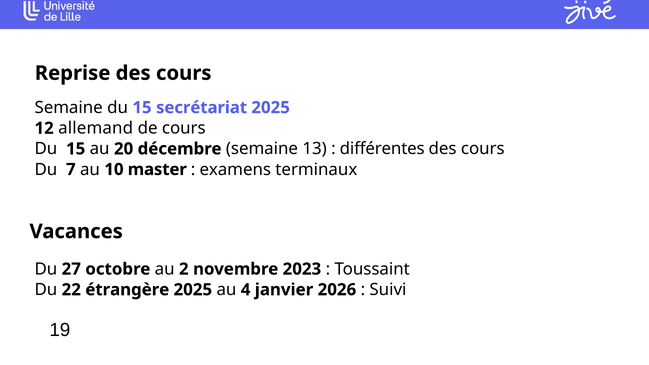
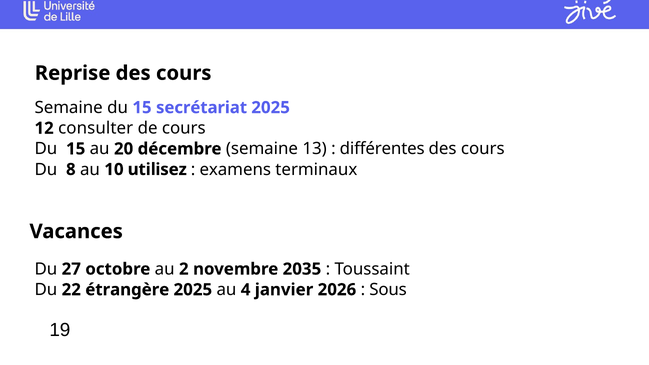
allemand: allemand -> consulter (96, 128)
7: 7 -> 8 (71, 169)
master: master -> utilisez (157, 169)
2023: 2023 -> 2035 (302, 269)
Suivi: Suivi -> Sous (388, 290)
